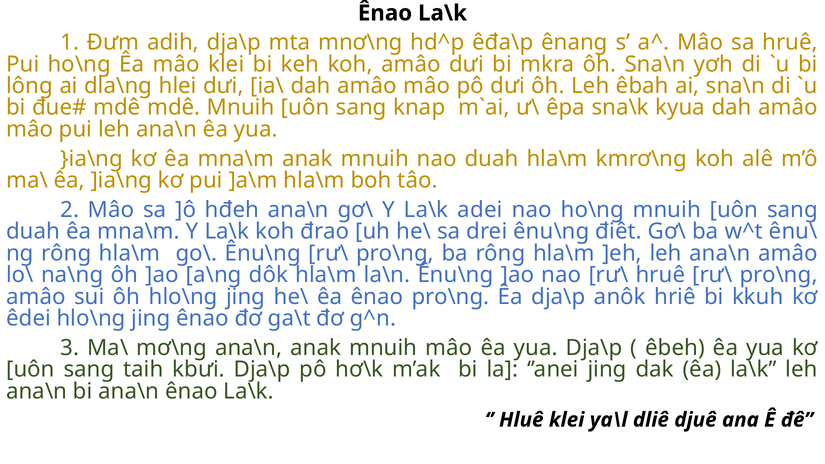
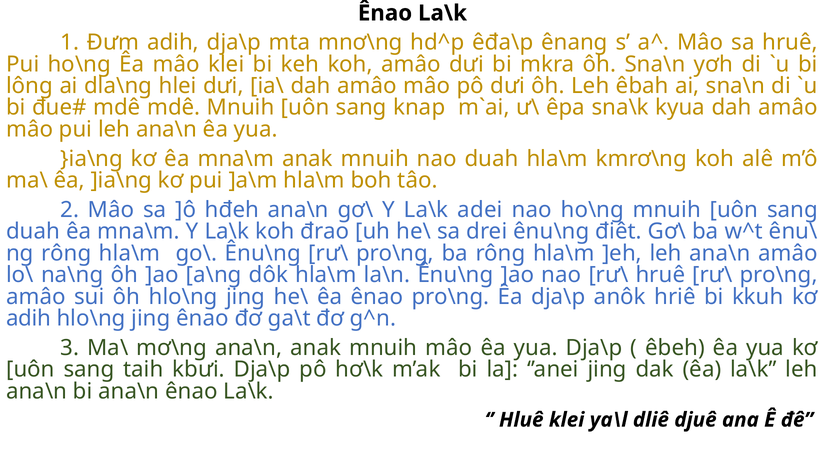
êdei: êdei -> adih (29, 318)
